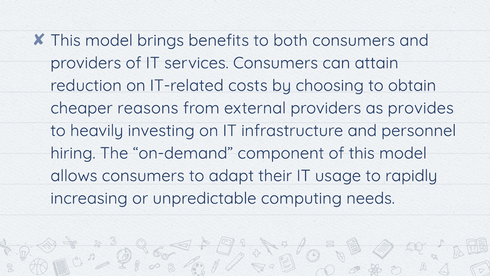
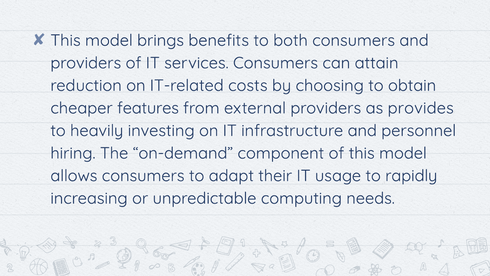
reasons: reasons -> features (148, 108)
